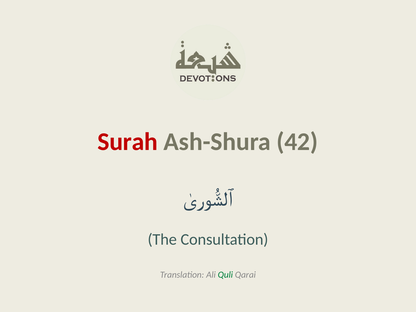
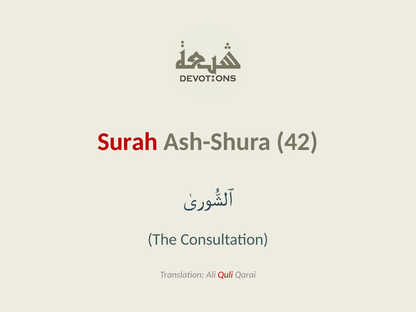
Quli colour: green -> red (225, 275)
